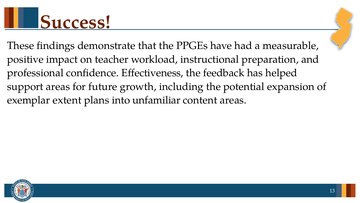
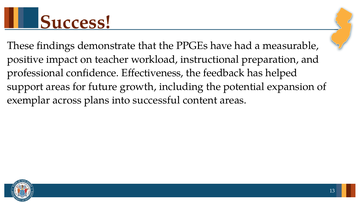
extent: extent -> across (67, 100)
unfamiliar: unfamiliar -> successful (156, 100)
